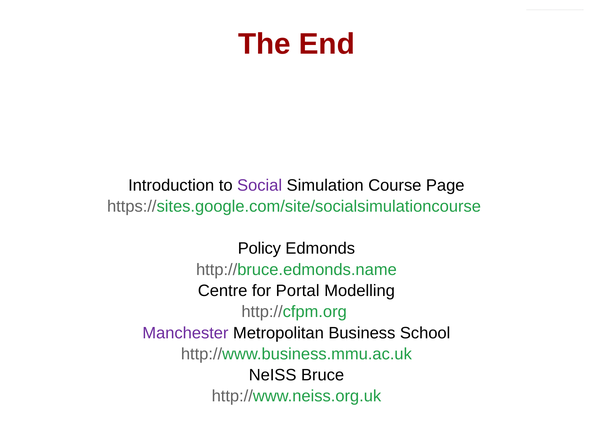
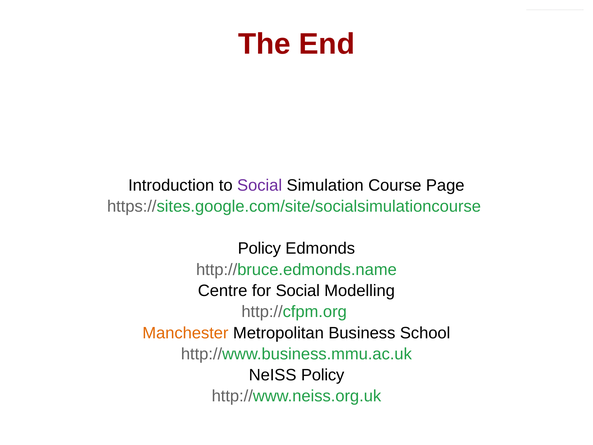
for Portal: Portal -> Social (298, 291)
Manchester colour: purple -> orange (185, 333)
NeISS Bruce: Bruce -> Policy (323, 375)
